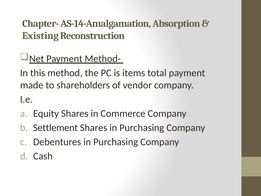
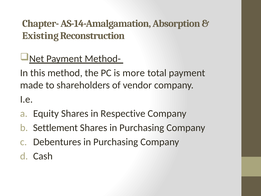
items: items -> more (134, 73)
Commerce: Commerce -> Respective (123, 113)
